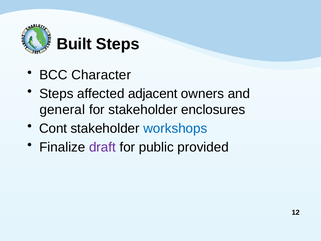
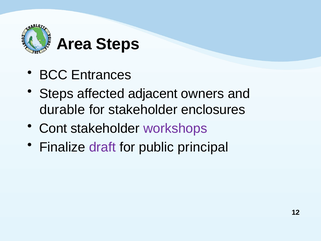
Built: Built -> Area (74, 44)
Character: Character -> Entrances (101, 75)
general: general -> durable (62, 110)
workshops colour: blue -> purple (175, 128)
provided: provided -> principal (203, 147)
